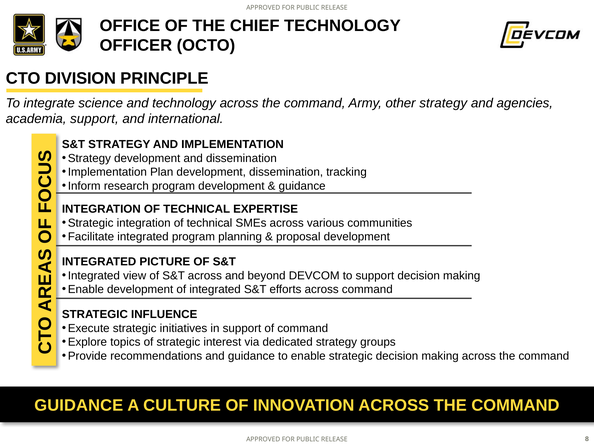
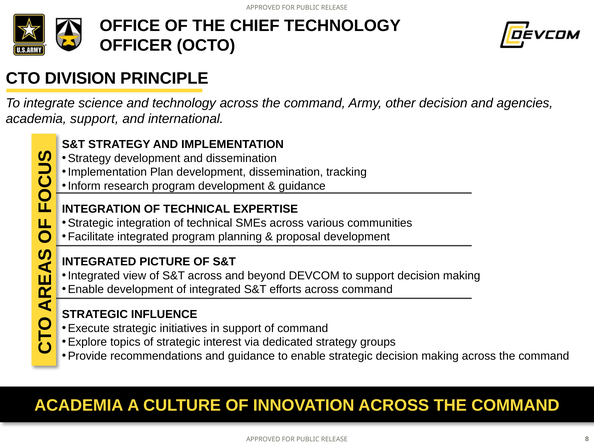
other strategy: strategy -> decision (443, 103)
GUIDANCE: GUIDANCE -> ACADEMIA (79, 405)
